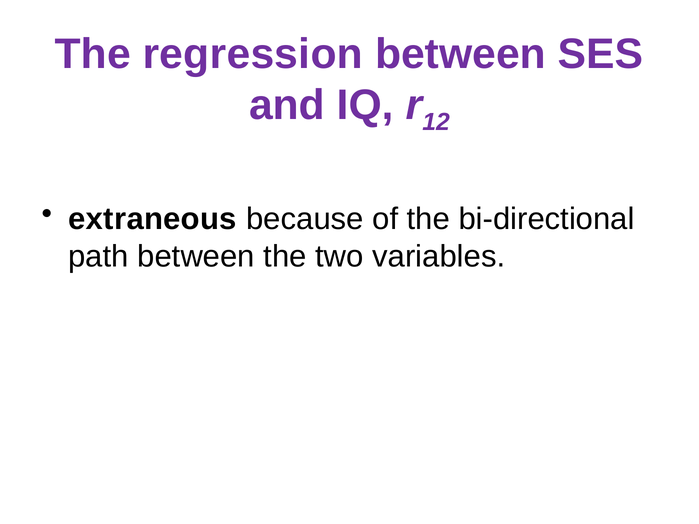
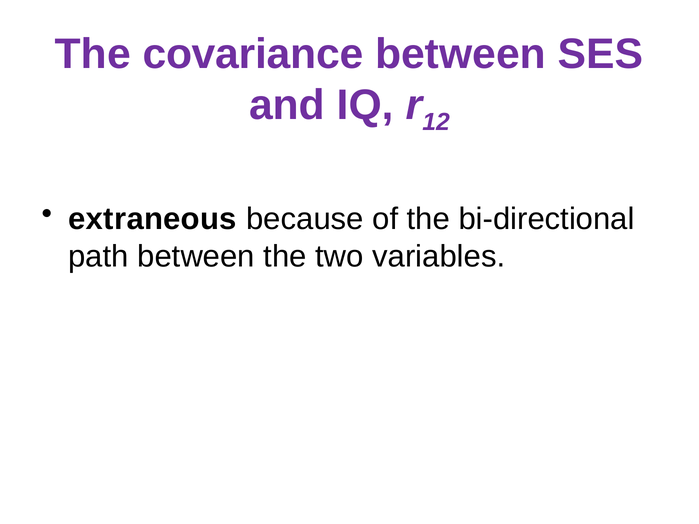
regression: regression -> covariance (253, 54)
